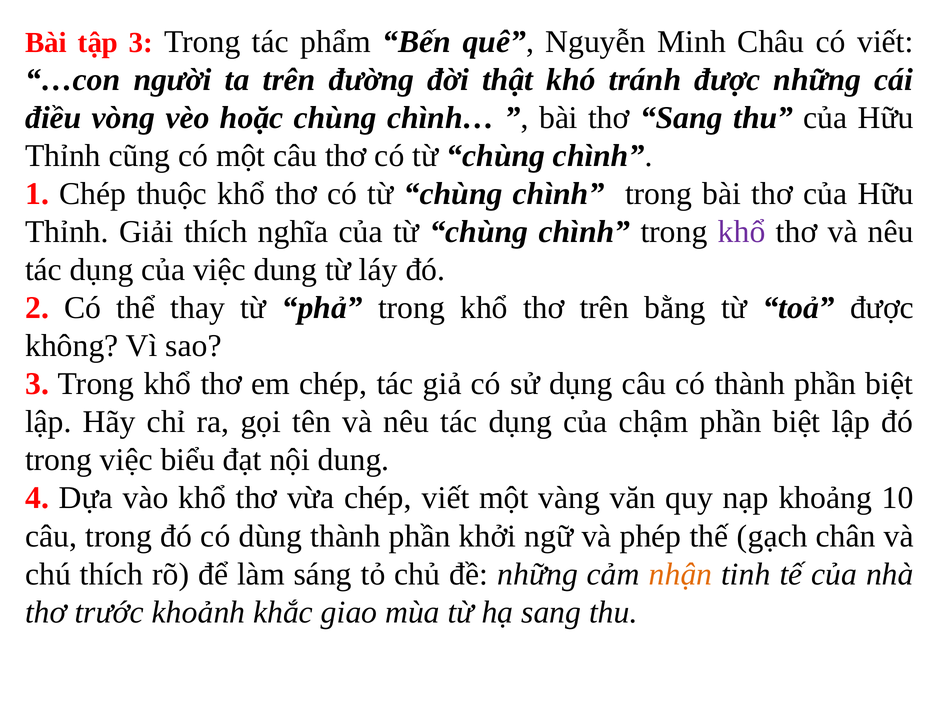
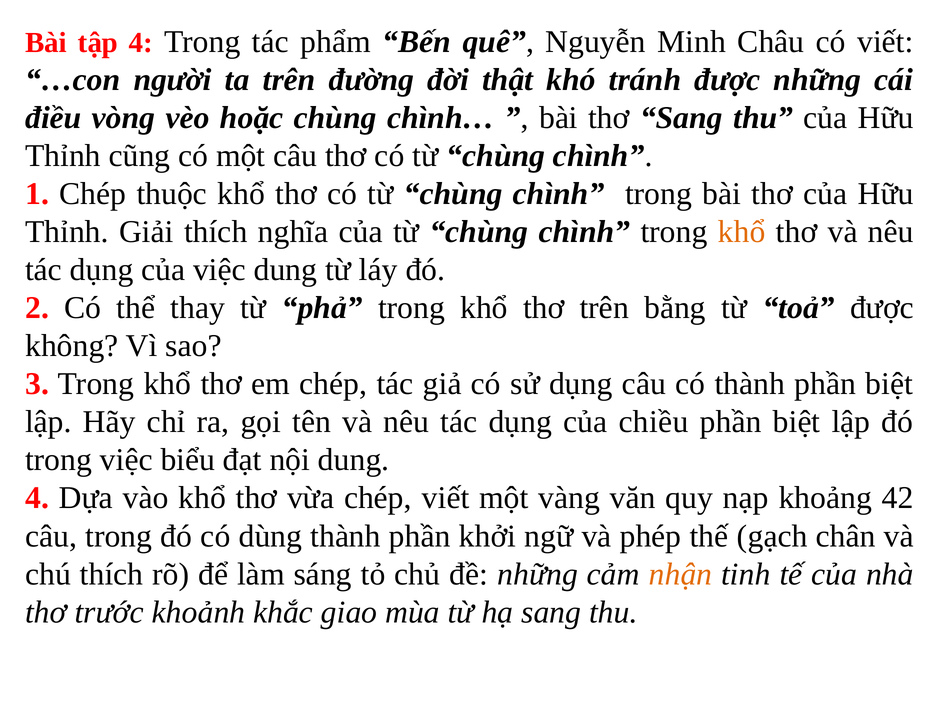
tập 3: 3 -> 4 (141, 43)
khổ colour: purple -> orange (742, 232)
chậm: chậm -> chiều (653, 422)
10: 10 -> 42 (898, 498)
